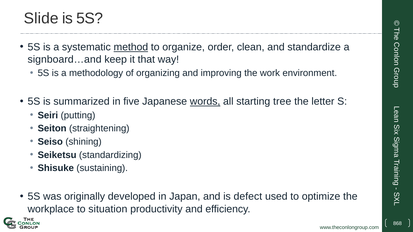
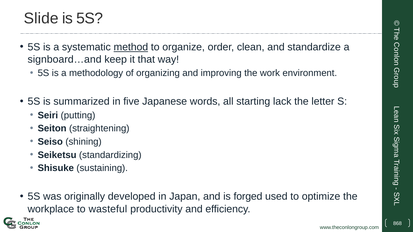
words underline: present -> none (205, 102)
tree: tree -> lack (282, 102)
defect: defect -> forged (248, 197)
situation: situation -> wasteful (108, 209)
